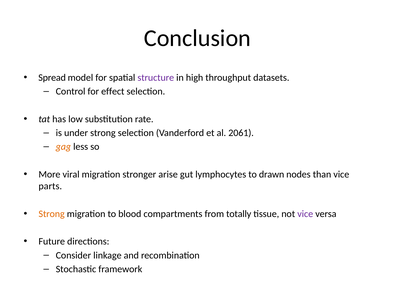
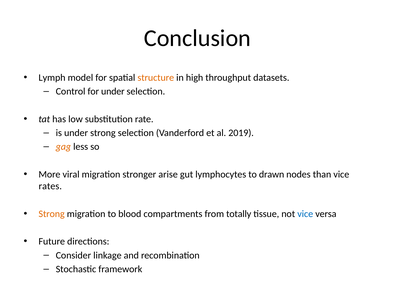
Spread: Spread -> Lymph (52, 78)
structure colour: purple -> orange (156, 78)
for effect: effect -> under (113, 92)
2061: 2061 -> 2019 (241, 133)
parts: parts -> rates (50, 186)
vice colour: purple -> blue (305, 214)
